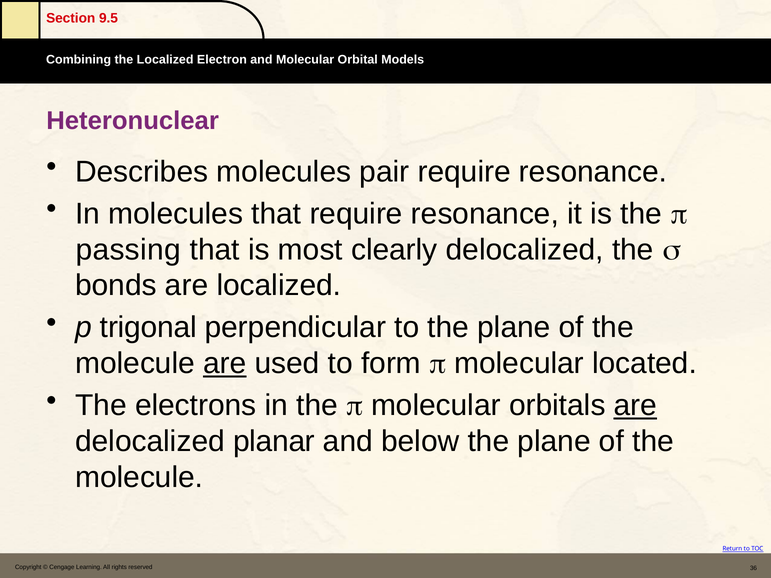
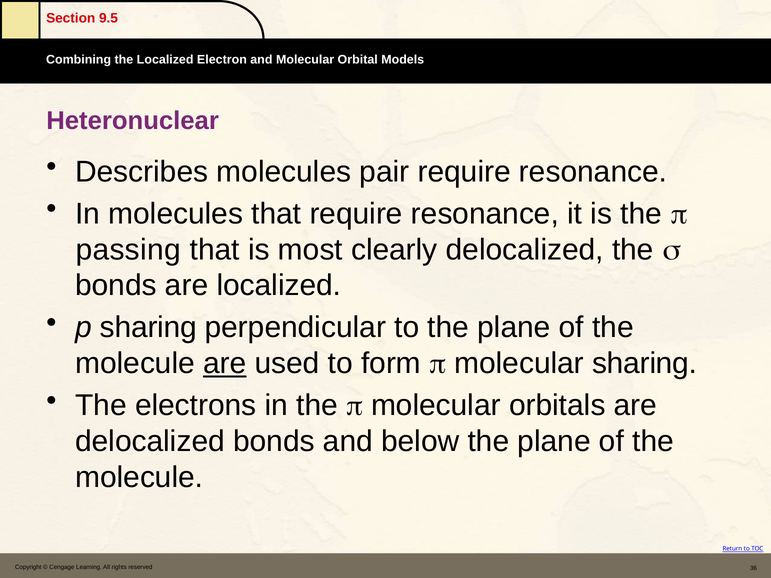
p trigonal: trigonal -> sharing (148, 328)
molecular located: located -> sharing (645, 364)
are underline: present -> none (635, 406)
delocalized planar: planar -> bonds (274, 442)
